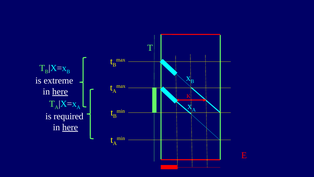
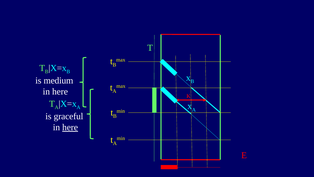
extreme: extreme -> medium (58, 80)
here underline: present -> none (60, 91)
required: required -> graceful (68, 116)
